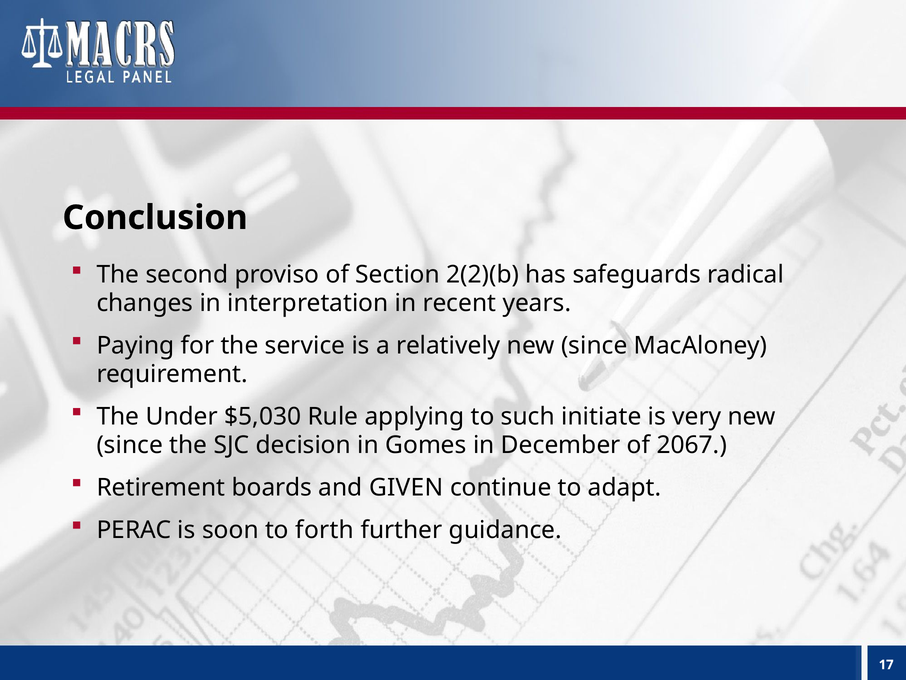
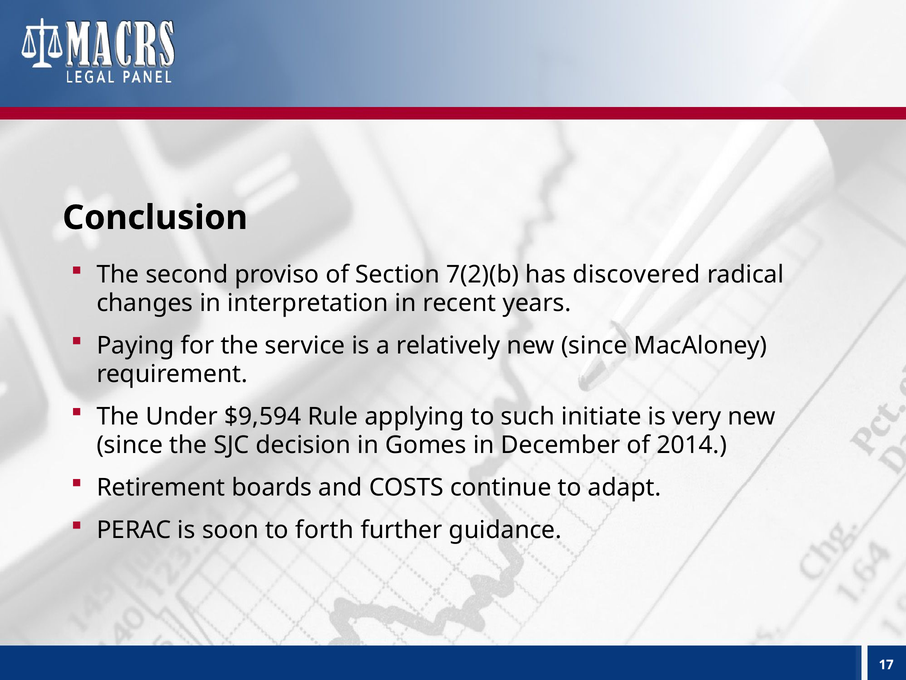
2(2)(b: 2(2)(b -> 7(2)(b (483, 275)
safeguards: safeguards -> discovered (637, 275)
$5,030: $5,030 -> $9,594 (263, 416)
2067: 2067 -> 2014 (692, 445)
GIVEN: GIVEN -> COSTS (406, 487)
